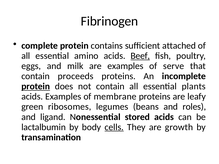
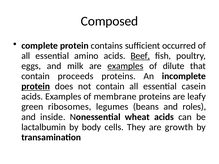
Fibrinogen: Fibrinogen -> Composed (109, 21)
attached: attached -> occurred (179, 46)
examples underline: none -> present (125, 66)
serve: serve -> dilute (174, 66)
plants: plants -> casein (194, 87)
ligand: ligand -> inside (53, 117)
stored: stored -> wheat (137, 117)
cells underline: present -> none (114, 127)
